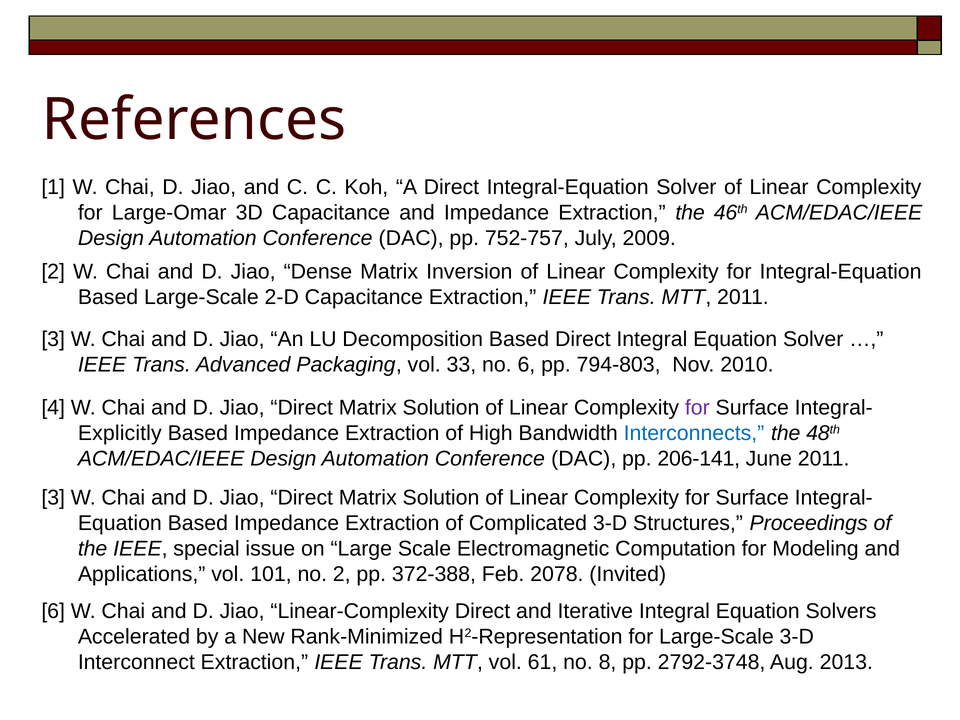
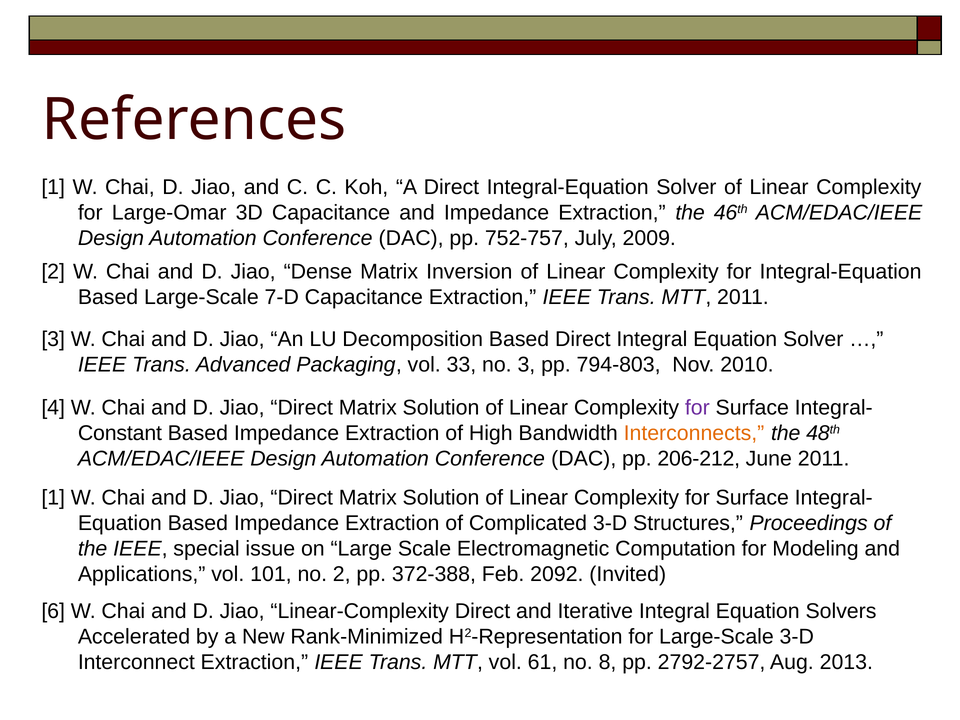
2-D: 2-D -> 7-D (282, 297)
no 6: 6 -> 3 (526, 365)
Explicitly: Explicitly -> Constant (120, 433)
Interconnects colour: blue -> orange (694, 433)
206-141: 206-141 -> 206-212 (699, 459)
3: 3 -> 1 (53, 498)
2078: 2078 -> 2092 (557, 574)
2792-3748: 2792-3748 -> 2792-2757 (712, 662)
